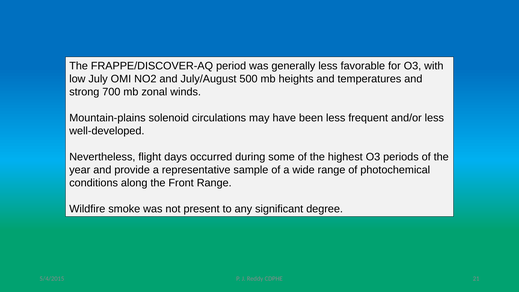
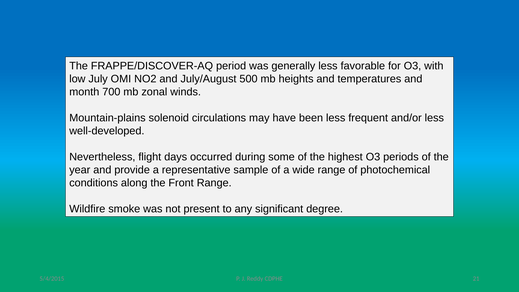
strong: strong -> month (84, 92)
